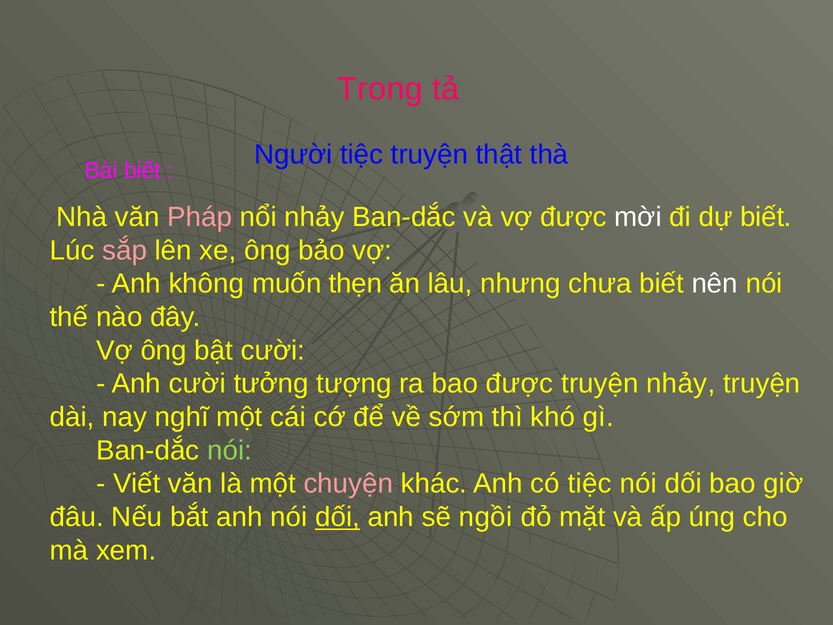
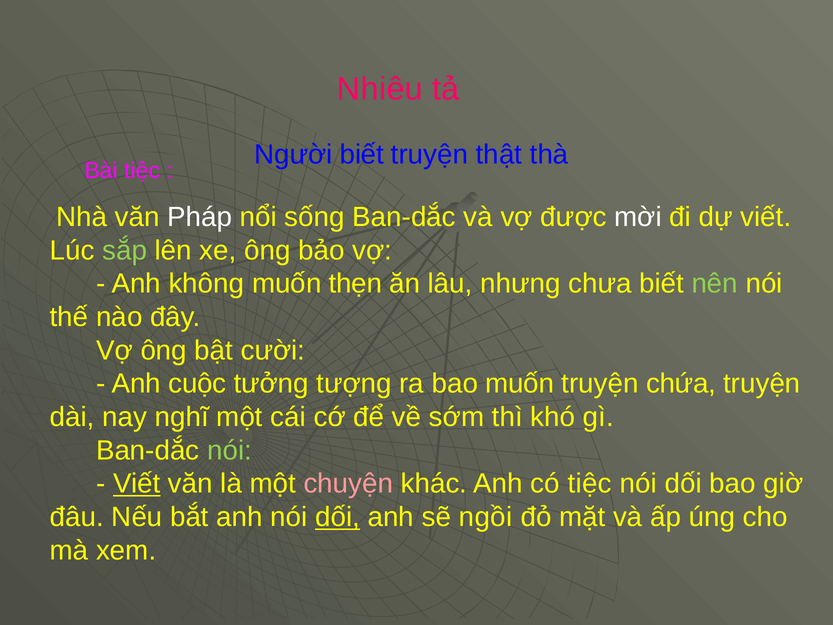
Trong: Trong -> Nhiêu (380, 89)
Người tiệc: tiệc -> biết (362, 155)
Bài biết: biết -> tiệc (142, 170)
Pháp colour: pink -> white (200, 217)
nổi nhảy: nhảy -> sống (315, 217)
dự biết: biết -> viết (766, 217)
sắp colour: pink -> light green (125, 250)
nên colour: white -> light green (715, 284)
Anh cười: cười -> cuộc (197, 384)
bao được: được -> muốn (520, 384)
truyện nhảy: nhảy -> chứa (681, 384)
Viết underline: none -> present (137, 484)
